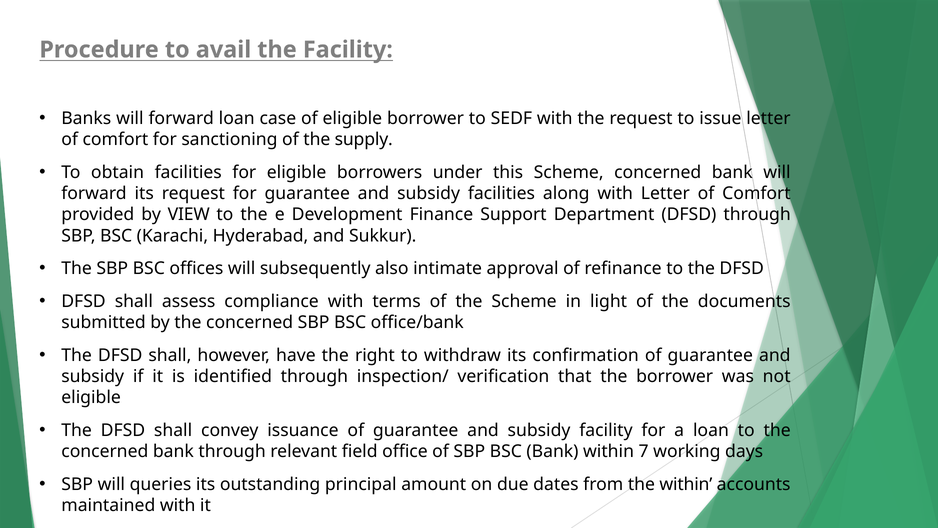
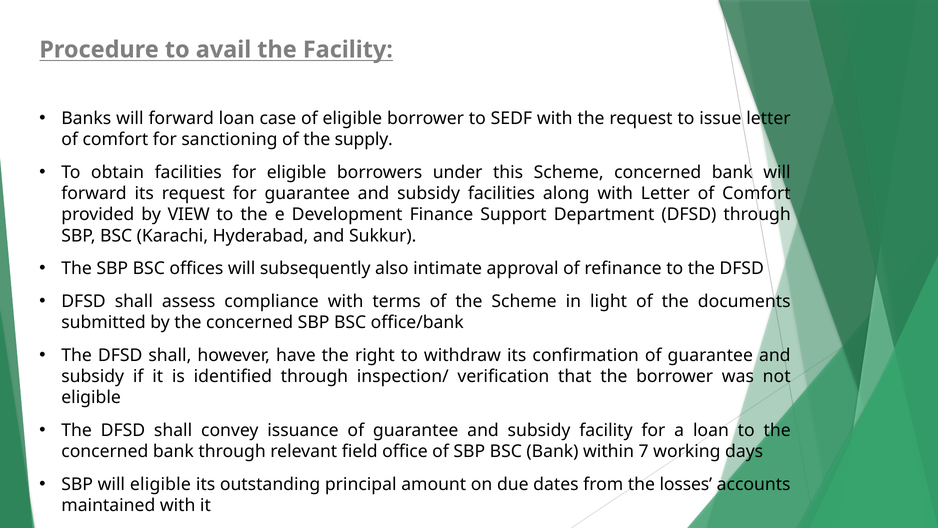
will queries: queries -> eligible (160, 484)
the within: within -> losses (686, 484)
